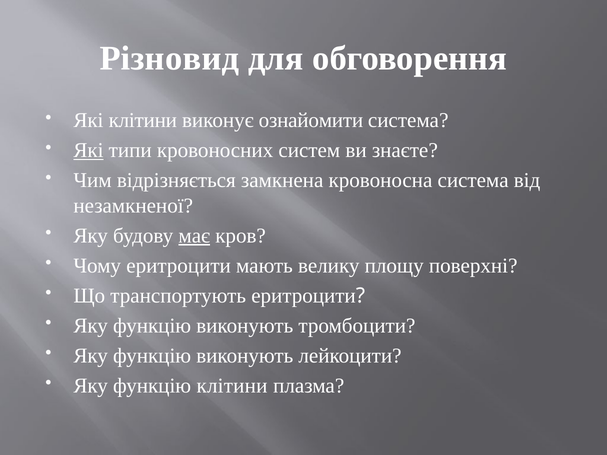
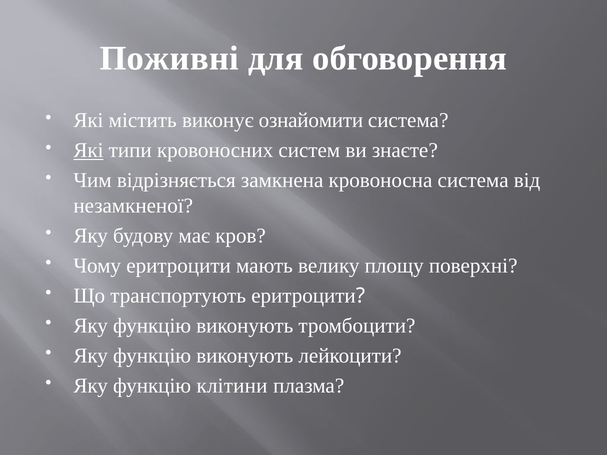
Різновид: Різновид -> Поживні (169, 59)
Які клітини: клітини -> містить (143, 120)
має underline: present -> none (194, 236)
